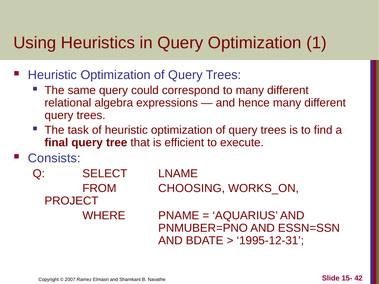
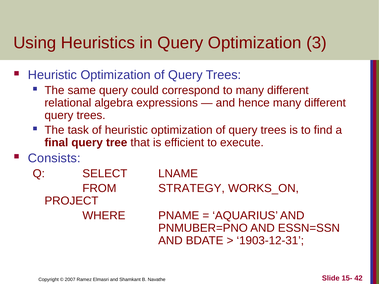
1: 1 -> 3 (317, 43)
CHOOSING: CHOOSING -> STRATEGY (192, 188)
1995-12-31: 1995-12-31 -> 1903-12-31 (270, 241)
